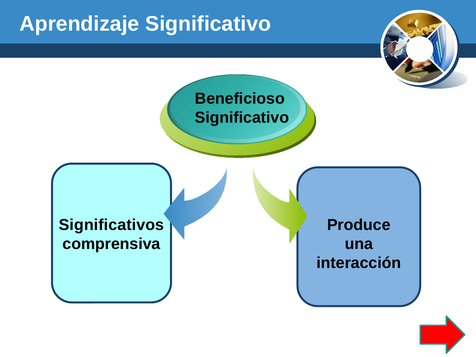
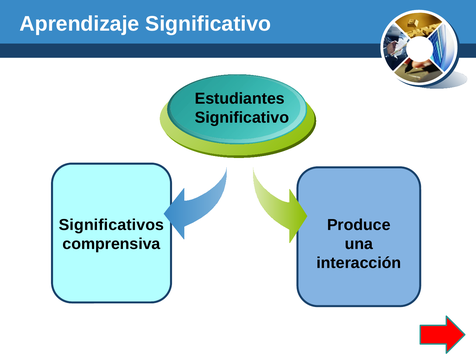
Beneficioso: Beneficioso -> Estudiantes (240, 98)
